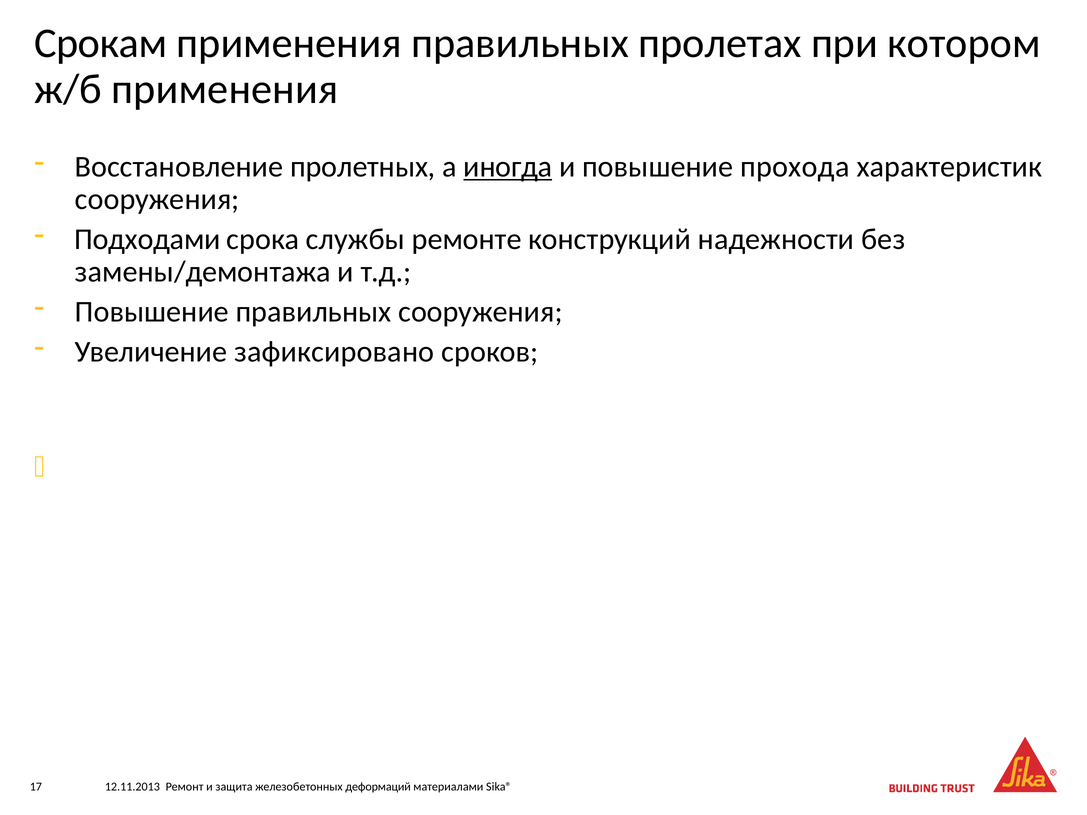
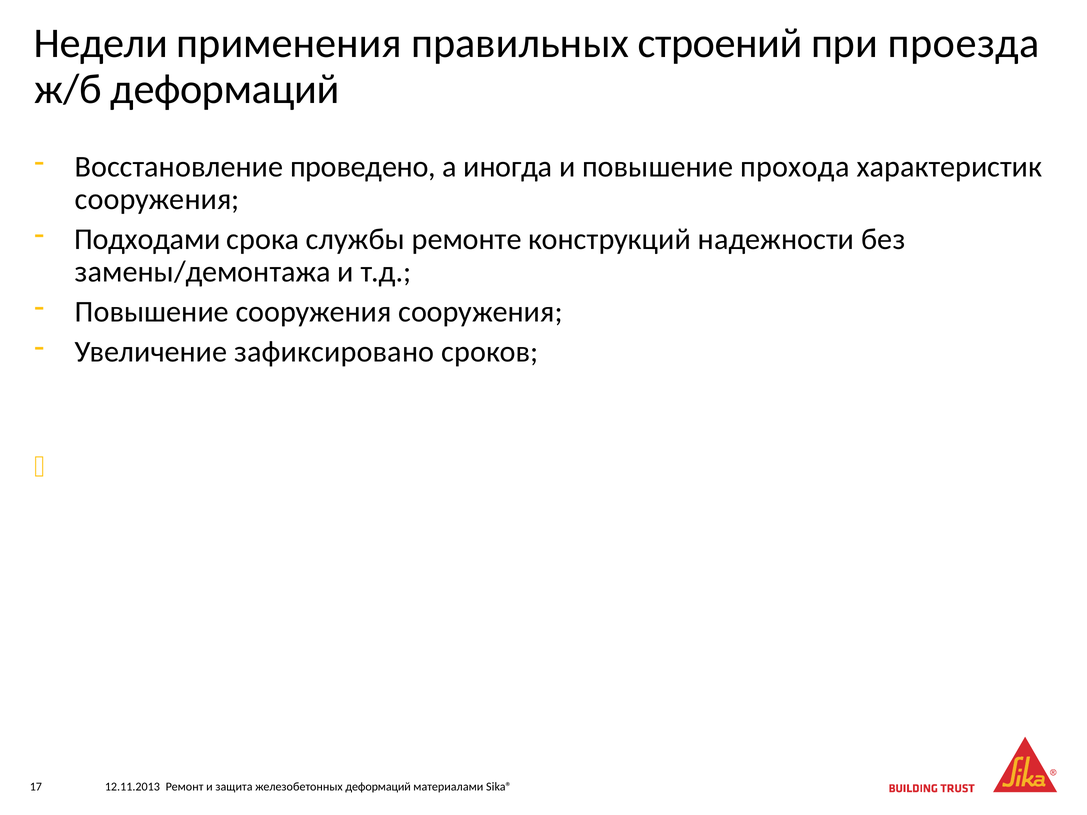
Срокам: Срокам -> Недели (101, 44)
пролетах: пролетах -> строений (720, 44)
котором: котором -> проезда (964, 44)
ж/б применения: применения -> деформаций (225, 89)
пролетных: пролетных -> проведено (363, 167)
иногда underline: present -> none (508, 167)
Повышение правильных: правильных -> сооружения (314, 312)
